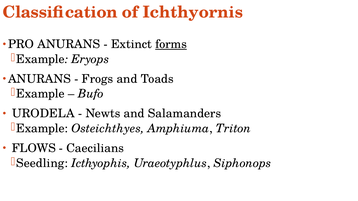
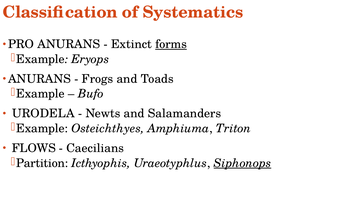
Ichthyornis: Ichthyornis -> Systematics (193, 12)
Seedling: Seedling -> Partition (42, 163)
Siphonops underline: none -> present (242, 163)
